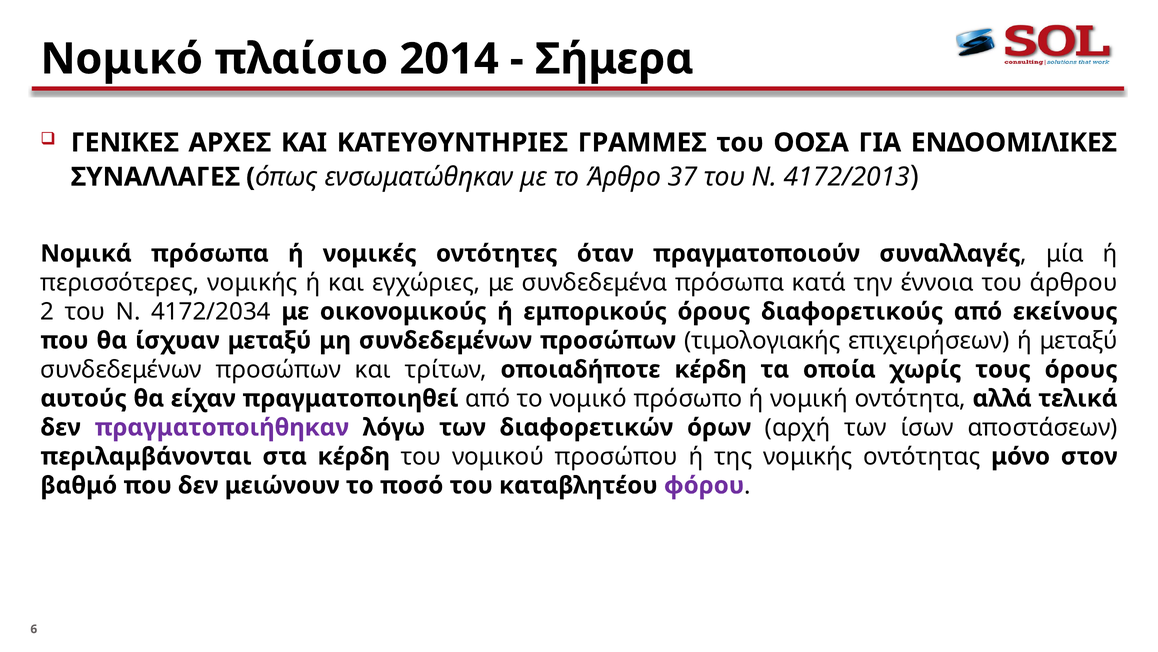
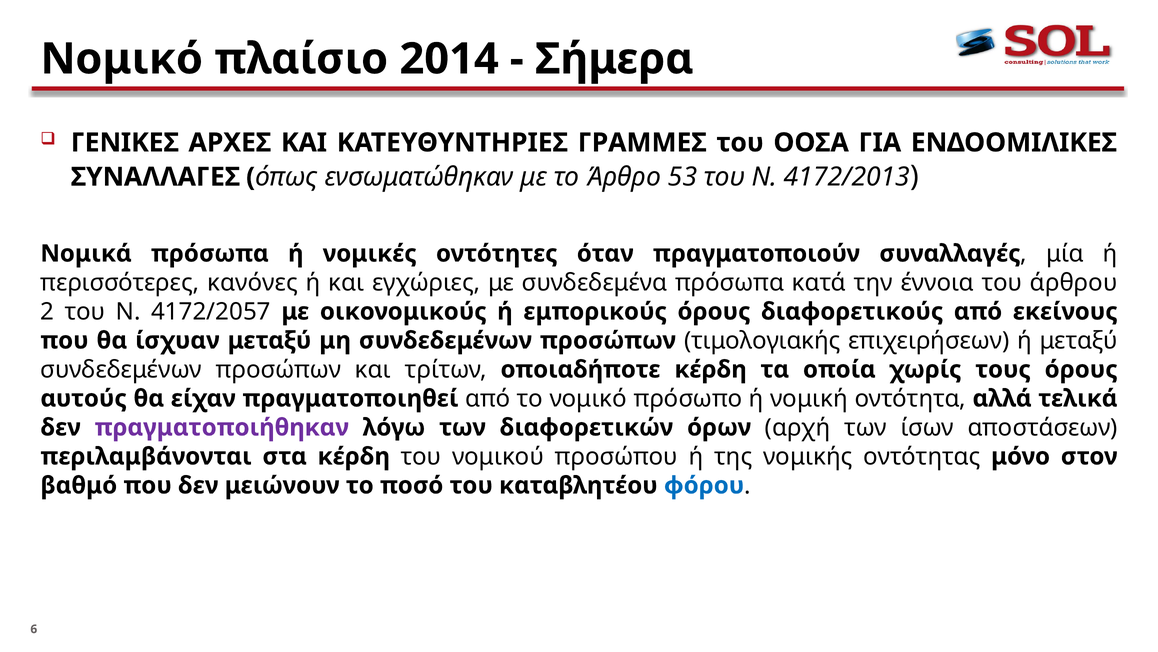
37: 37 -> 53 (683, 177)
περισσότερες νομικής: νομικής -> κανόνες (253, 282)
4172/2034: 4172/2034 -> 4172/2057 (211, 311)
φόρου colour: purple -> blue (704, 485)
